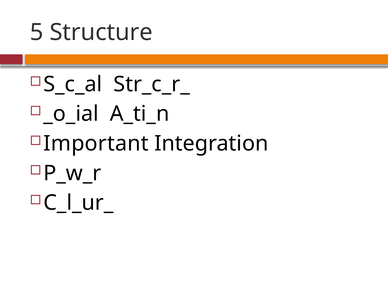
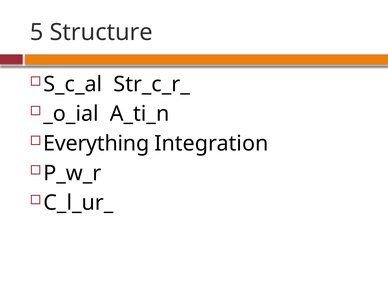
Important: Important -> Everything (96, 144)
